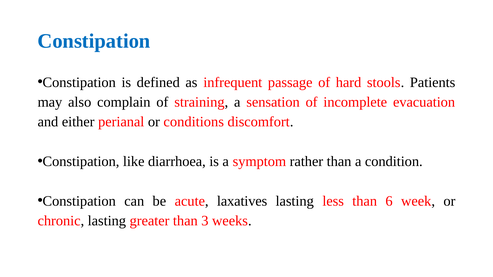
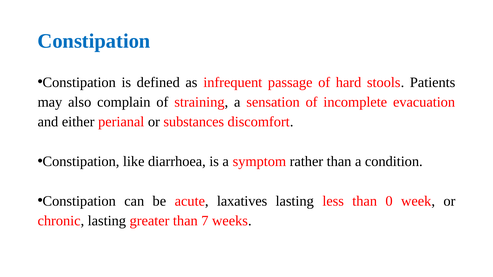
conditions: conditions -> substances (194, 122)
6: 6 -> 0 (389, 201)
3: 3 -> 7 (205, 221)
